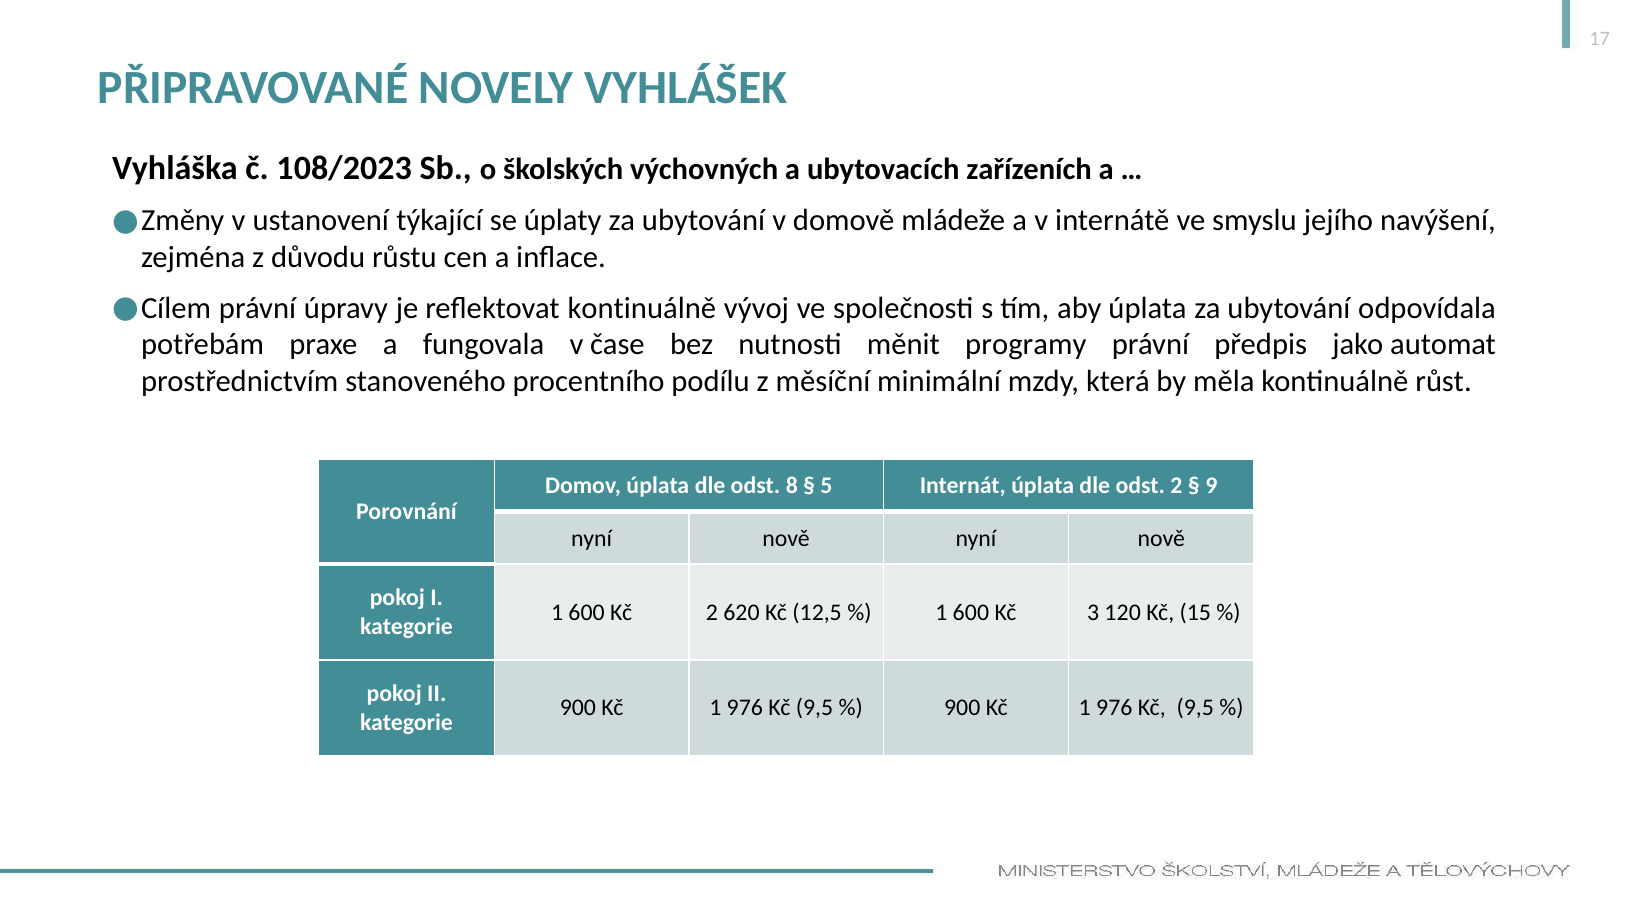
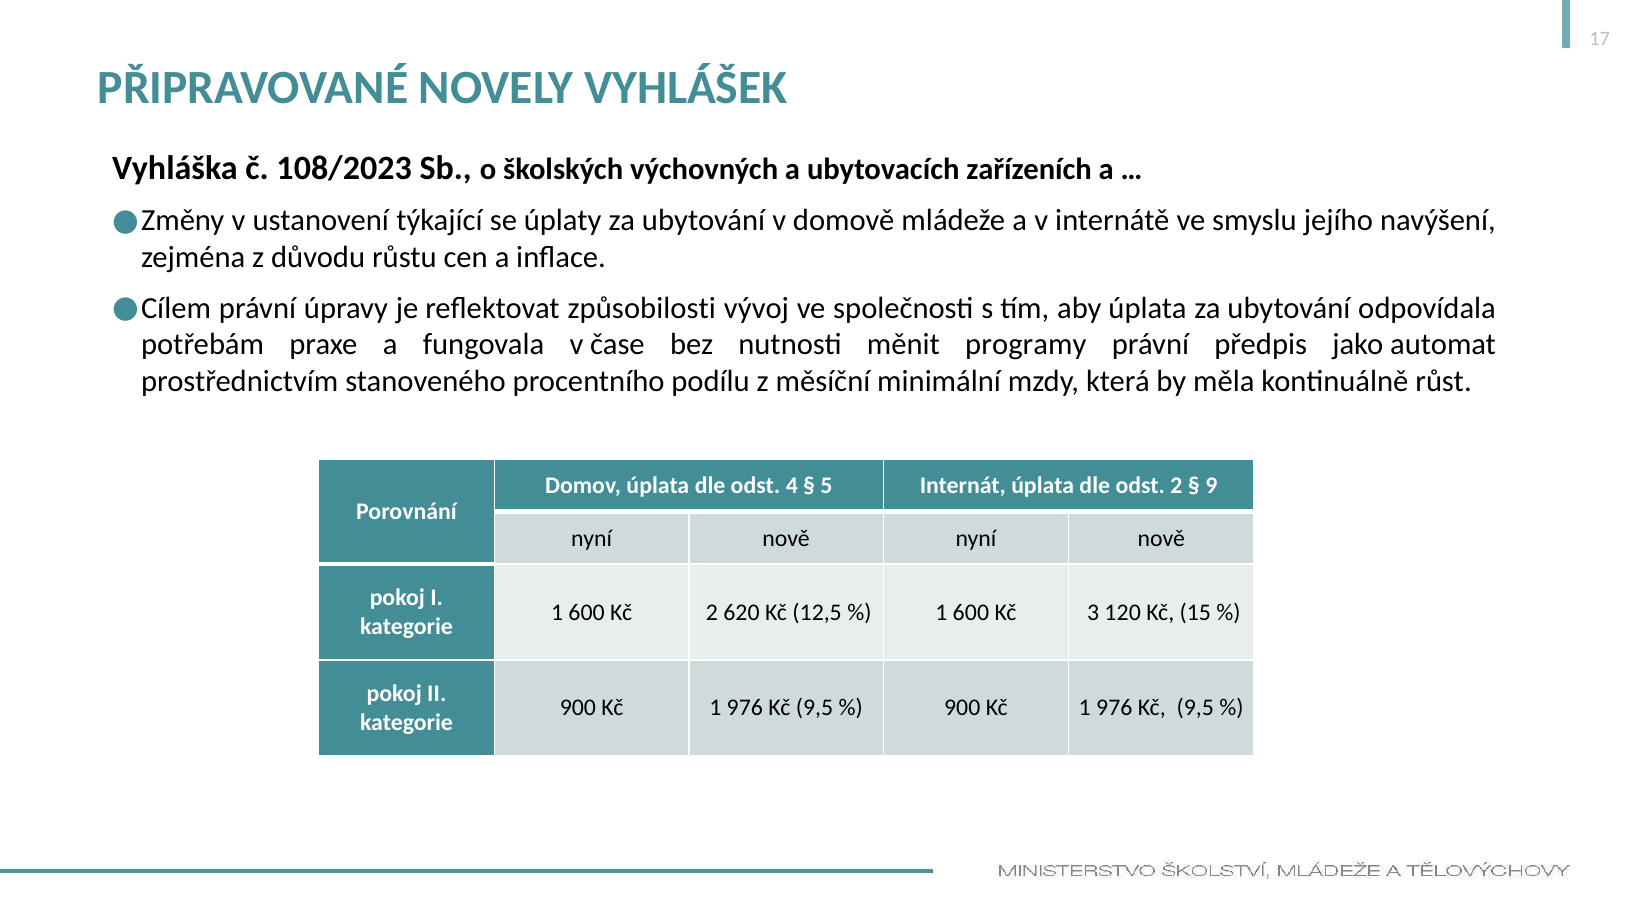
reflektovat kontinuálně: kontinuálně -> způsobilosti (642, 308)
8: 8 -> 4 (792, 486)
